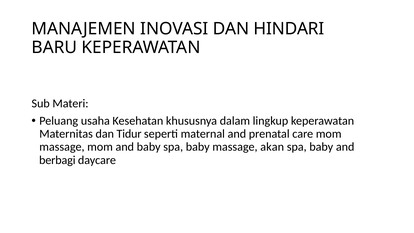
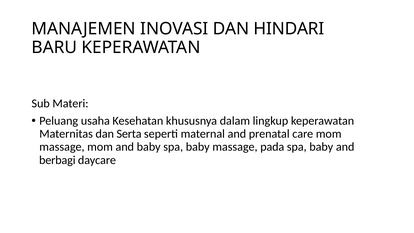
Tidur: Tidur -> Serta (129, 134)
akan: akan -> pada (272, 147)
